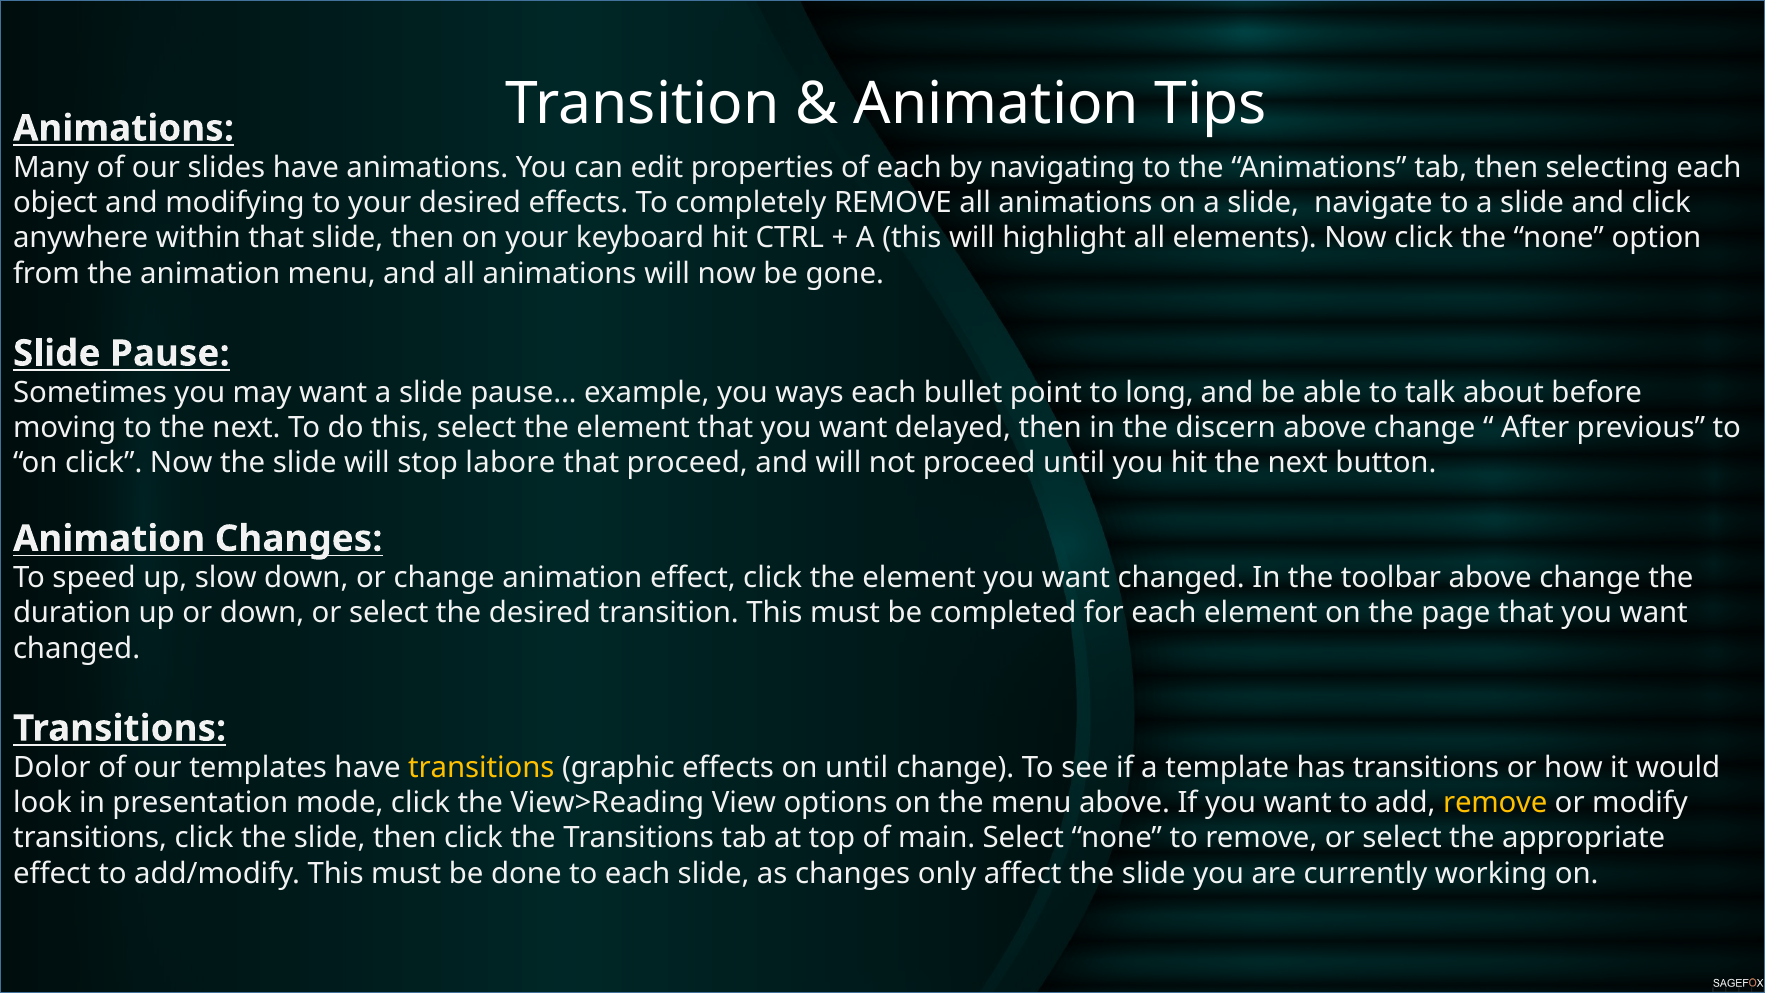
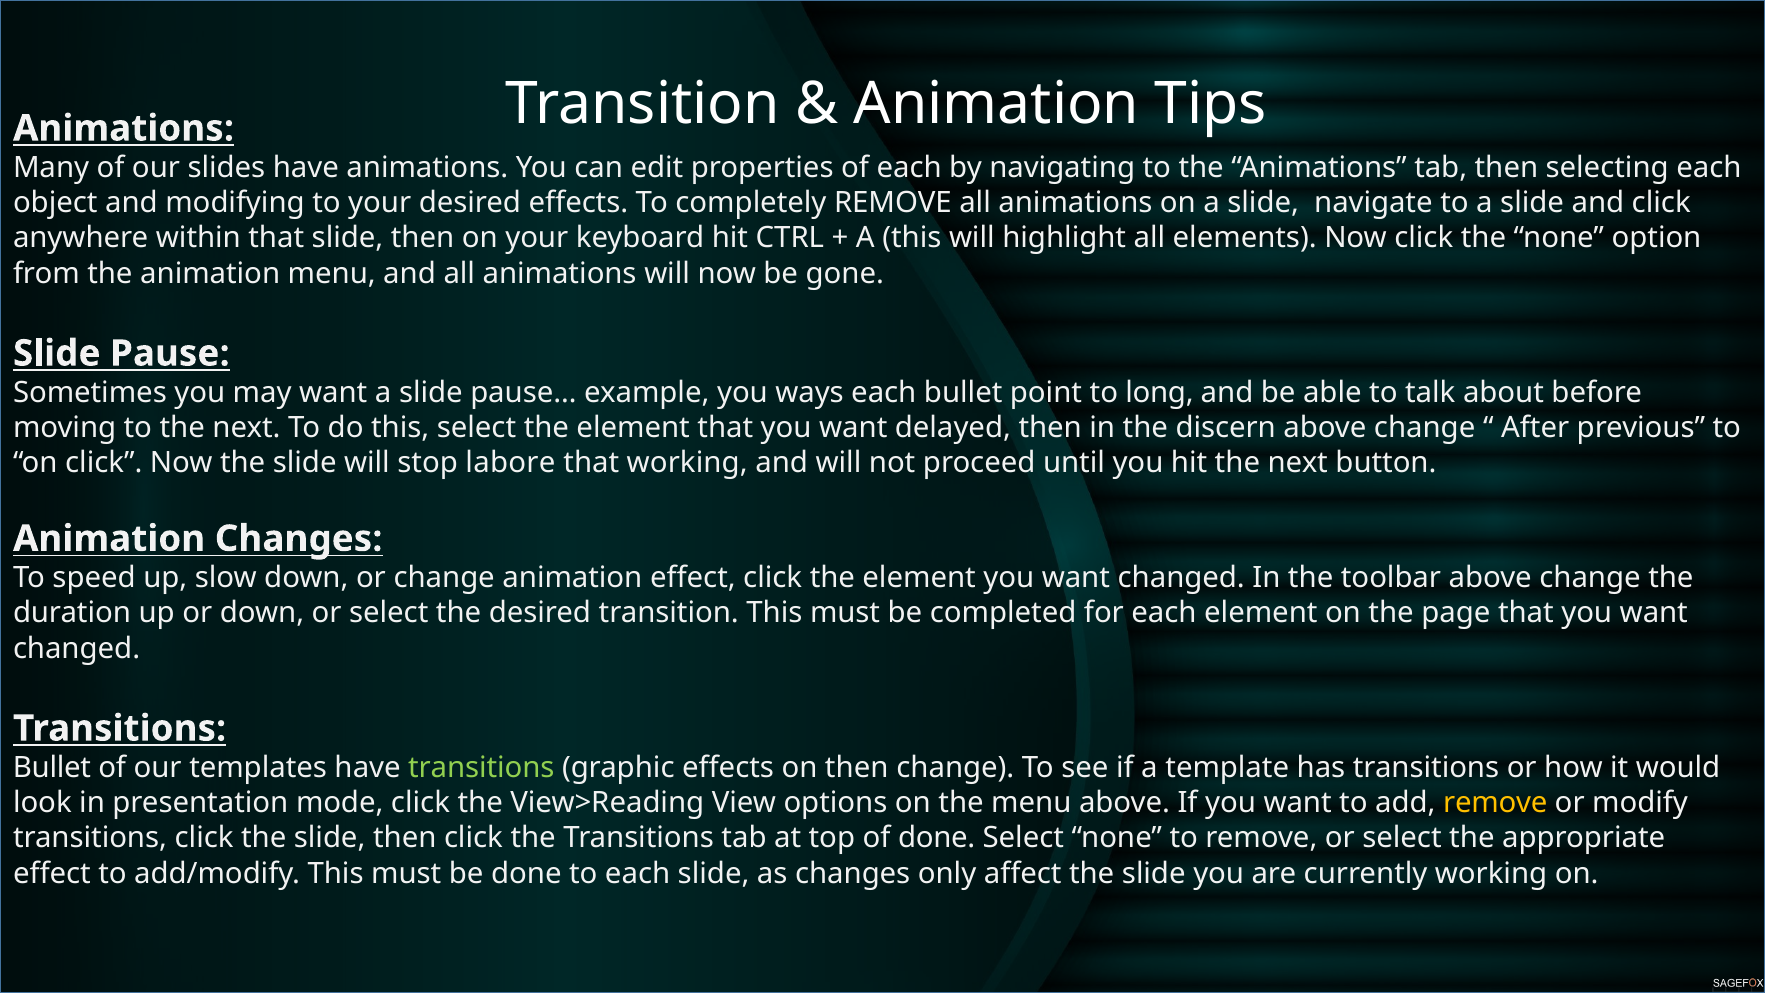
that proceed: proceed -> working (687, 463)
Dolor: Dolor -> Bullet (52, 768)
transitions colour: yellow -> light green (481, 768)
on until: until -> then (857, 768)
of main: main -> done (937, 838)
